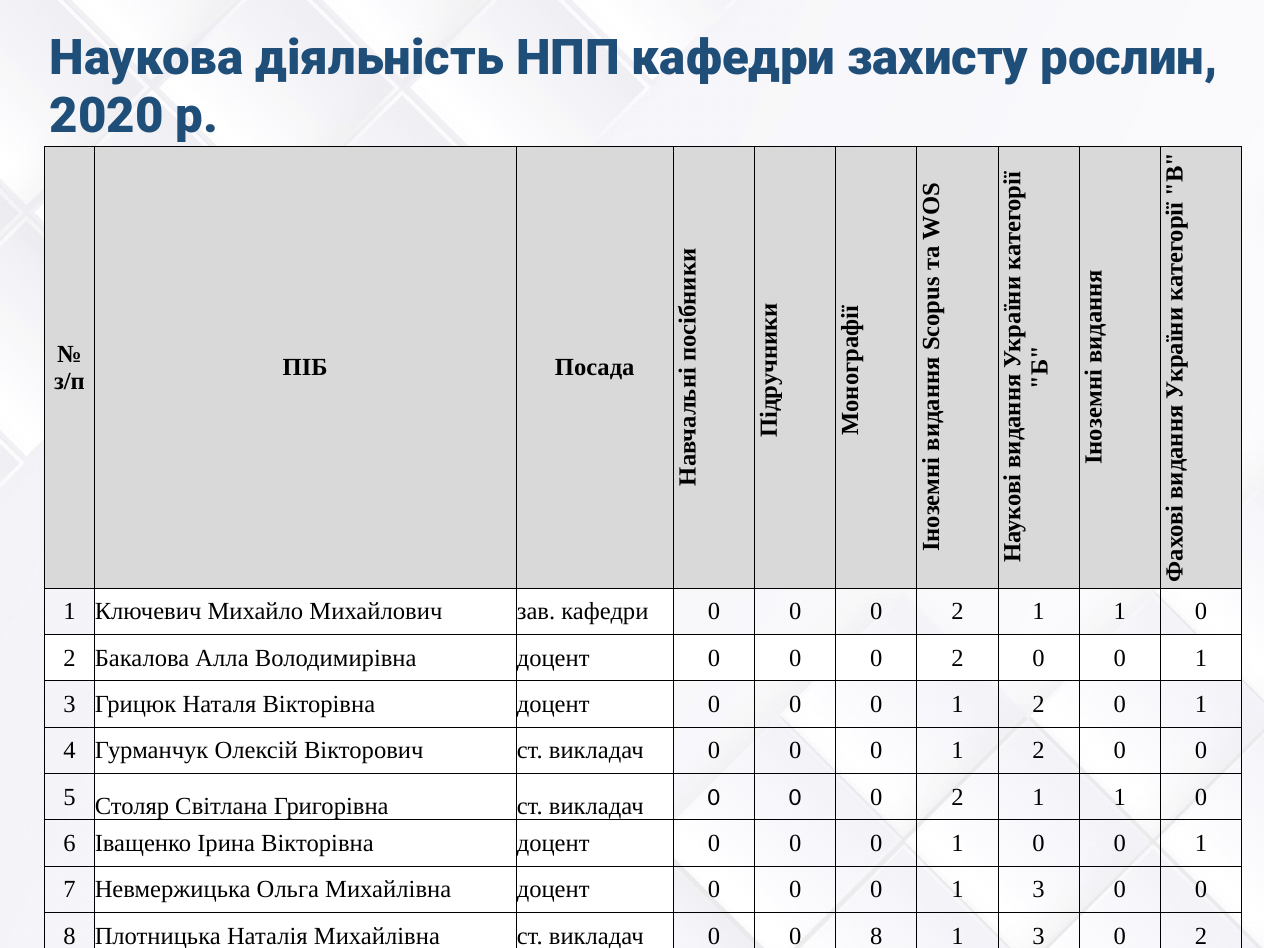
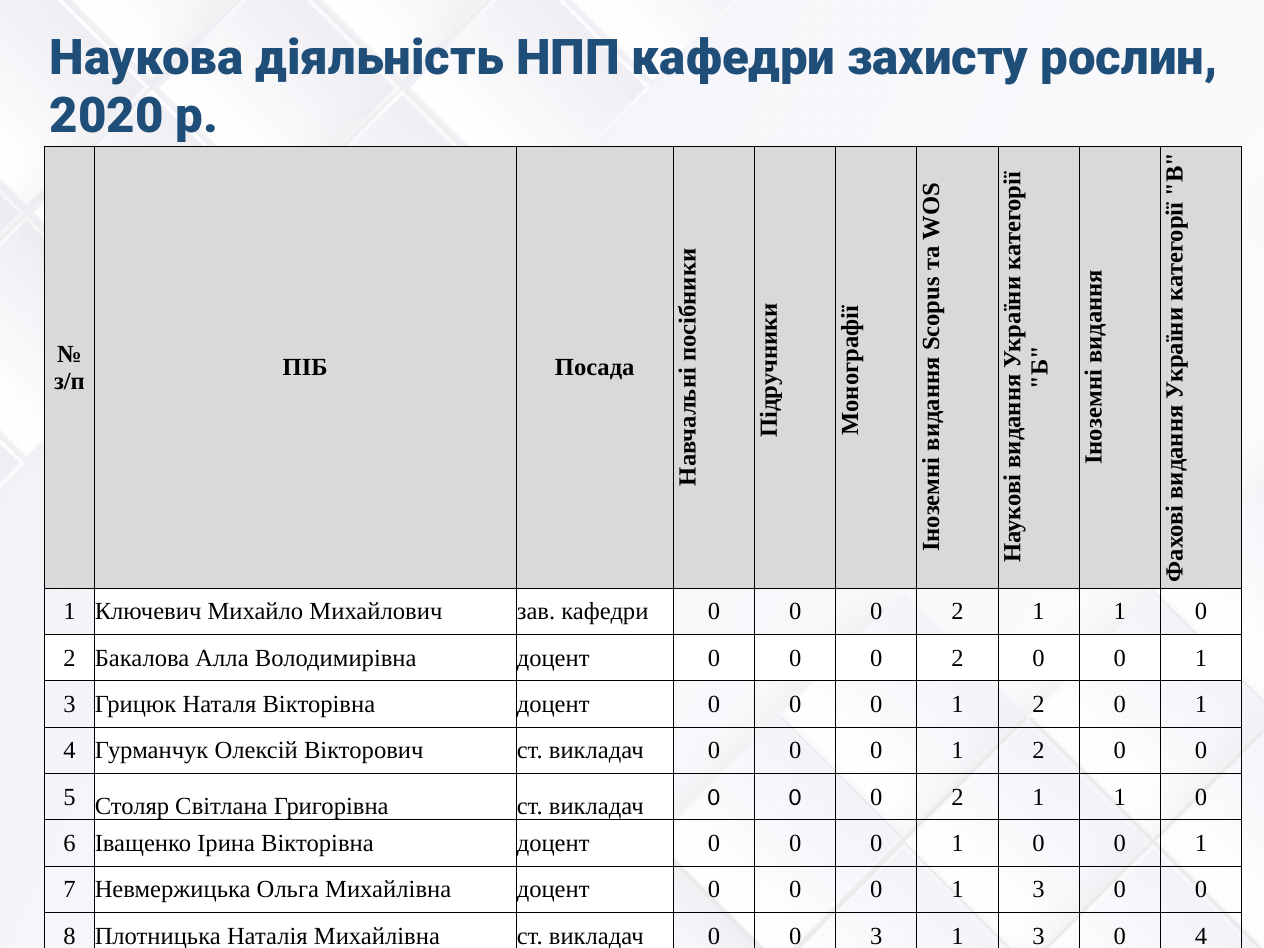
викладач 0 0 8: 8 -> 3 (876, 936)
3 0 2: 2 -> 4 (1201, 936)
